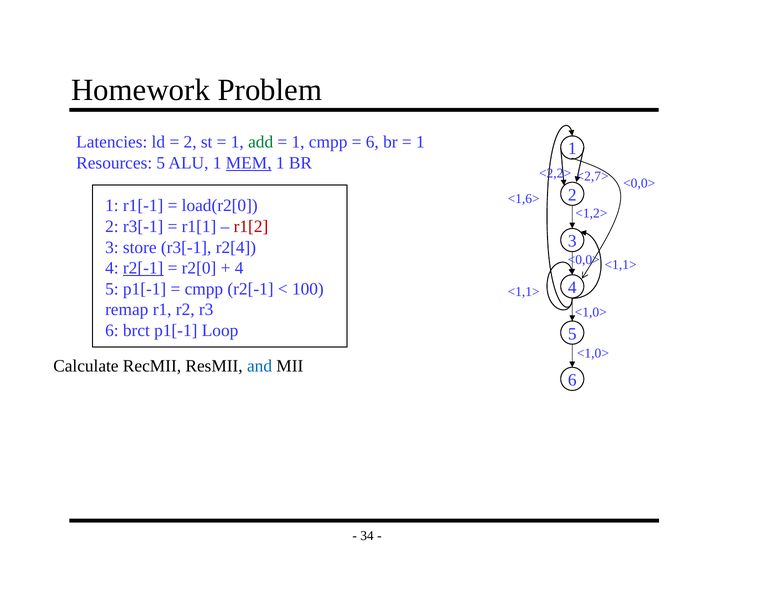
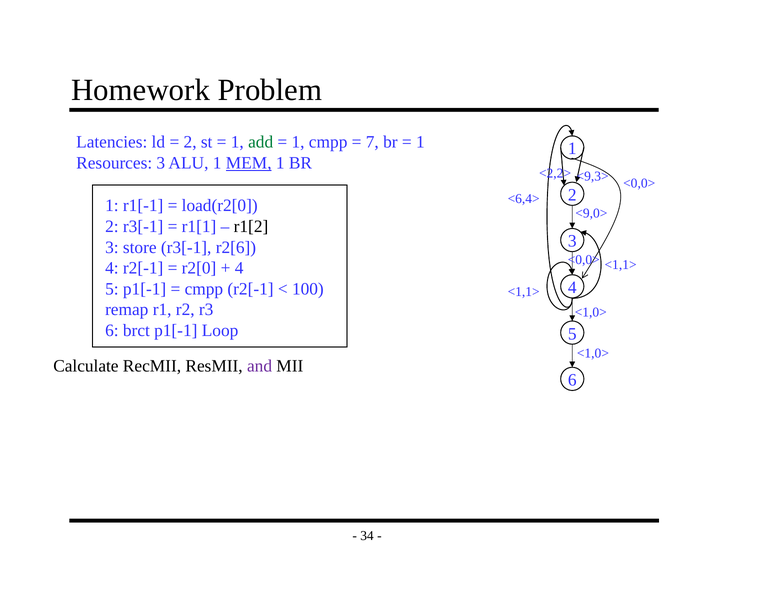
6: 6 -> 7 (372, 142)
Resources 5: 5 -> 3 (161, 163)
<2,7>: <2,7> -> <9,3> (593, 176)
<1,6>: <1,6> -> <6,4> (524, 199)
<1,2>: <1,2> -> <9,0> (591, 213)
r1[2 colour: red -> black (251, 226)
r2[4: r2[4 -> r2[6 (236, 247)
r2[-1 underline: present -> none (143, 268)
and colour: blue -> purple (260, 366)
